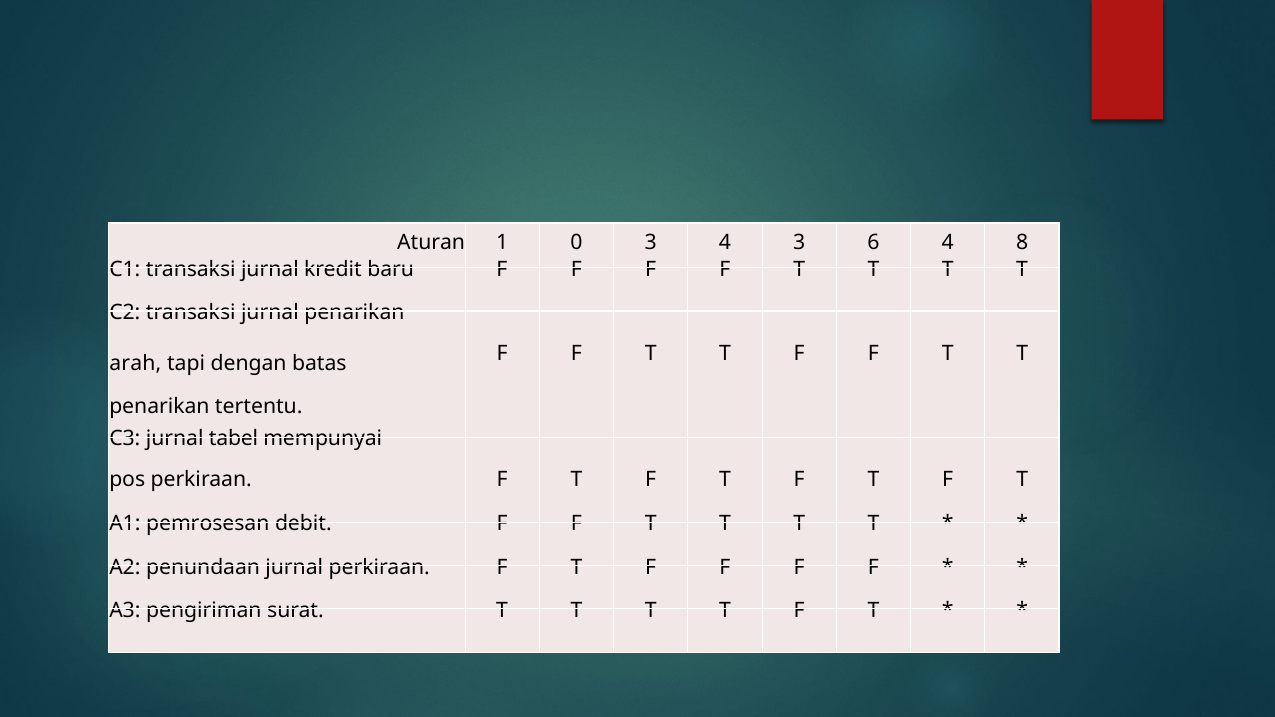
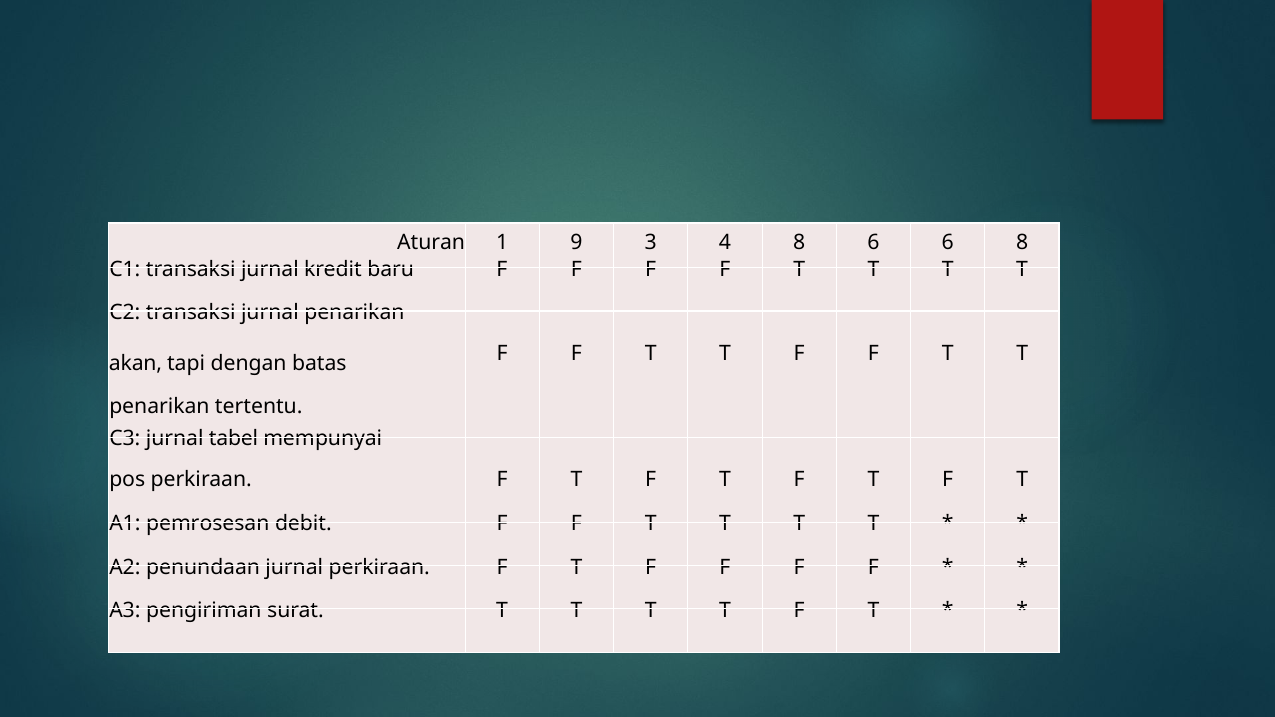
0: 0 -> 9 (577, 243)
4 3: 3 -> 8 (799, 243)
6 4: 4 -> 6 (948, 243)
arah: arah -> akan (136, 364)
